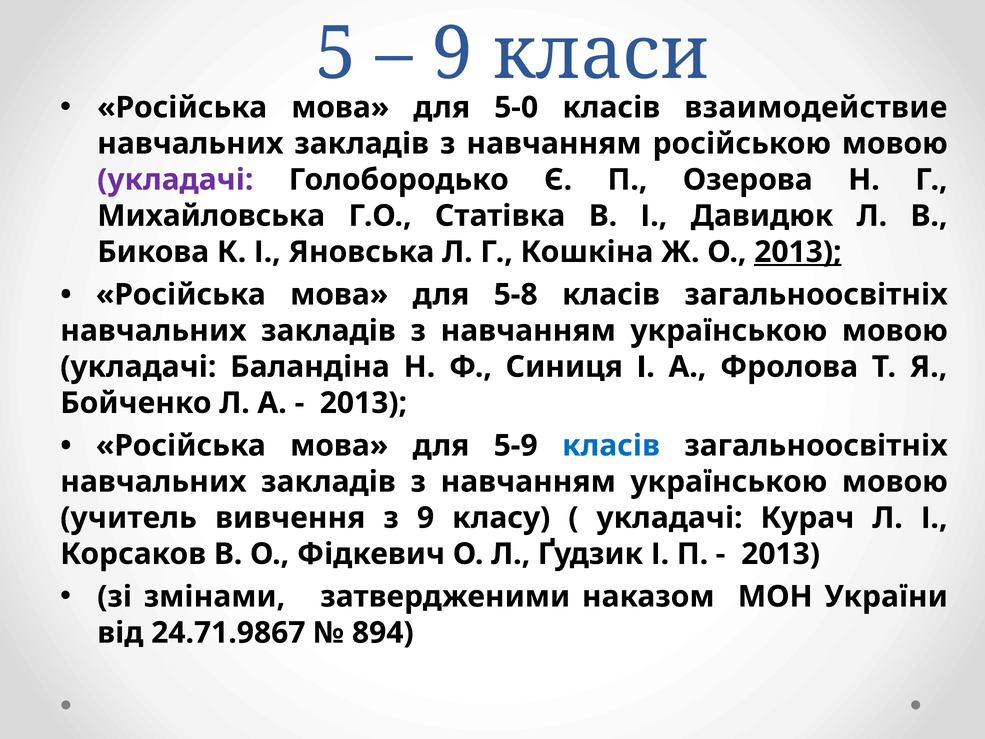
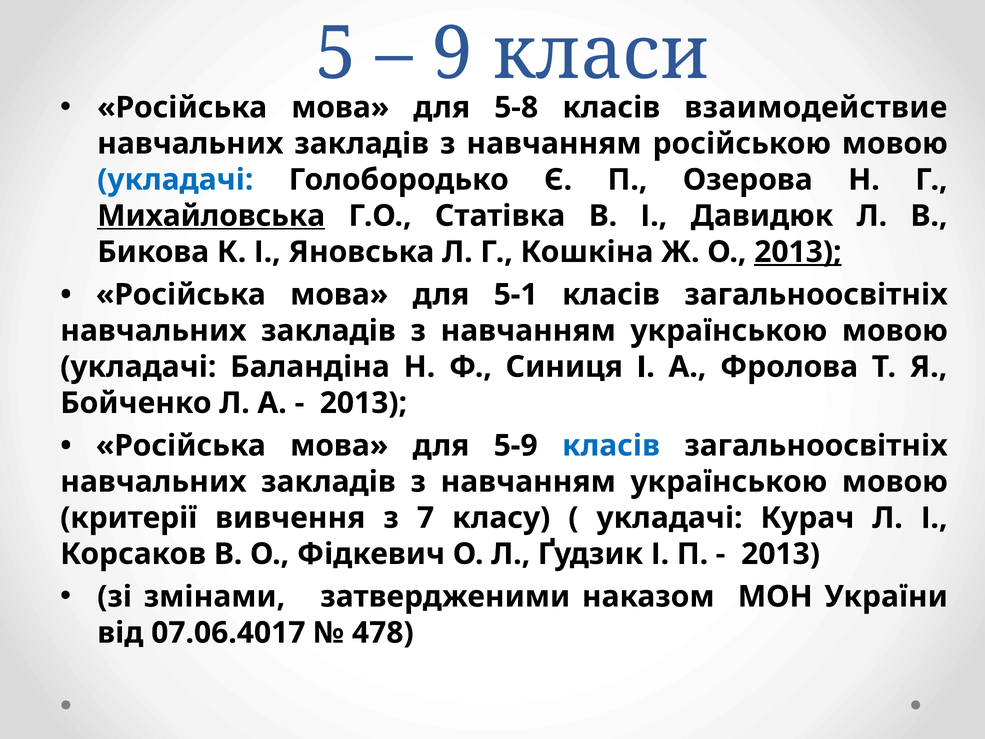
5-0: 5-0 -> 5-8 (516, 107)
укладачі colour: purple -> blue (175, 180)
Михайловська underline: none -> present (211, 216)
5-8: 5-8 -> 5-1 (516, 295)
учитель: учитель -> критерії (129, 518)
з 9: 9 -> 7 (426, 518)
24.71.9867: 24.71.9867 -> 07.06.4017 (228, 633)
894: 894 -> 478 (383, 633)
